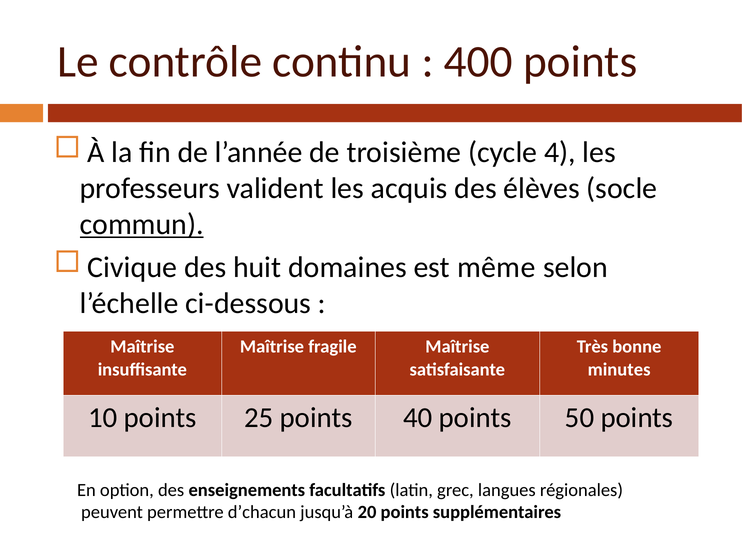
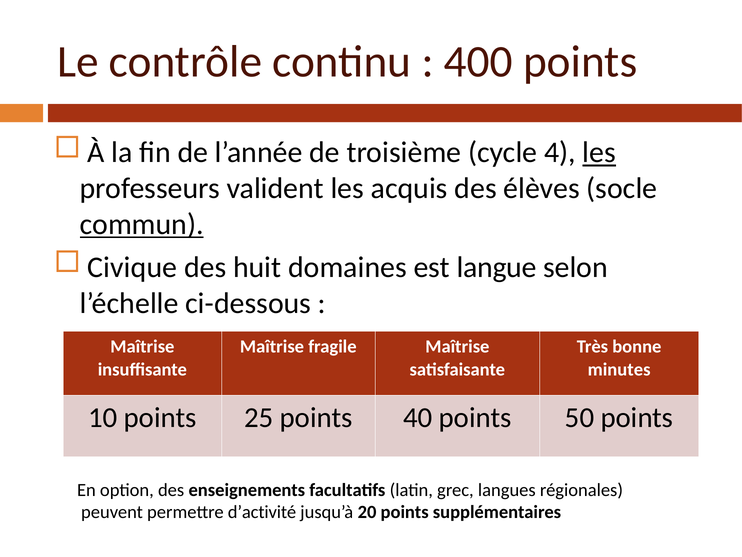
les underline: none -> present (599, 152)
même: même -> langue (497, 267)
d’chacun: d’chacun -> d’activité (262, 512)
